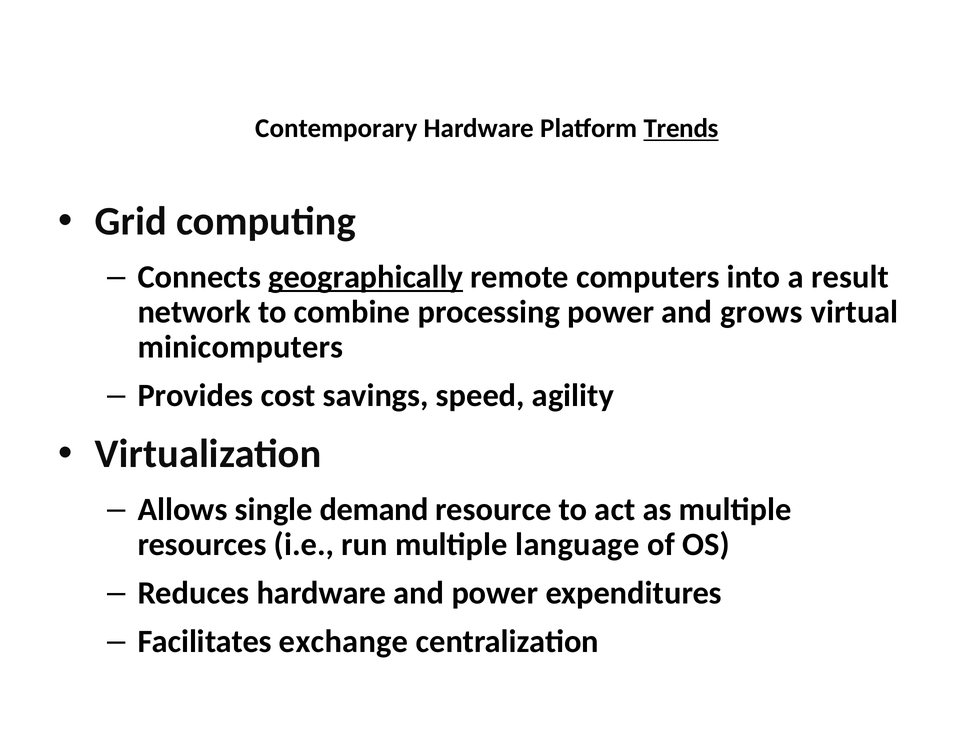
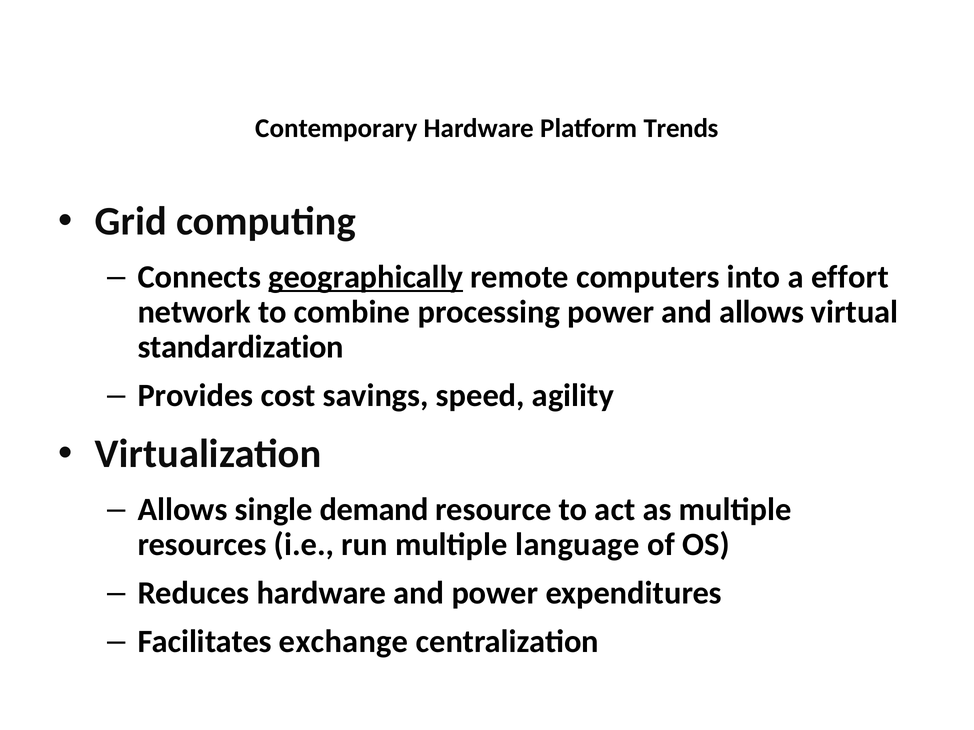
Trends underline: present -> none (681, 129)
result: result -> effort (850, 277)
and grows: grows -> allows (762, 312)
minicomputers: minicomputers -> standardization (241, 347)
